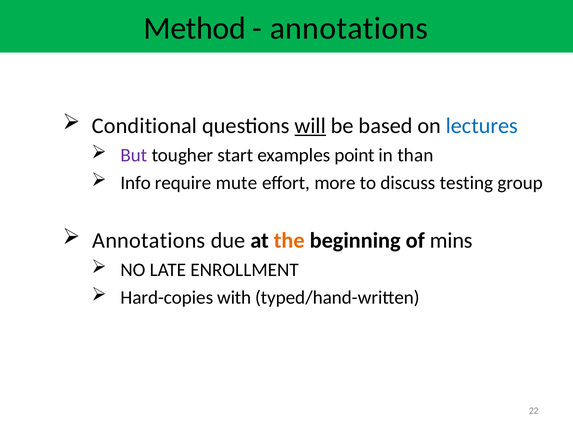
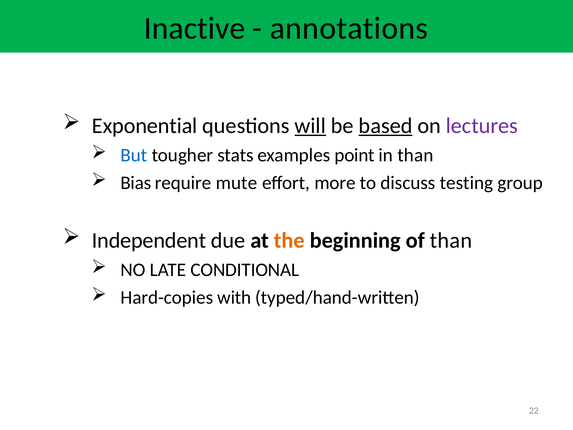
Method: Method -> Inactive (195, 28)
Conditional: Conditional -> Exponential (145, 126)
based underline: none -> present (386, 126)
lectures colour: blue -> purple (482, 126)
But colour: purple -> blue (134, 155)
start: start -> stats (235, 155)
Info: Info -> Bias (136, 183)
Annotations: Annotations -> Independent (149, 240)
of mins: mins -> than (451, 240)
ENROLLMENT: ENROLLMENT -> CONDITIONAL (245, 270)
